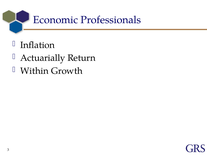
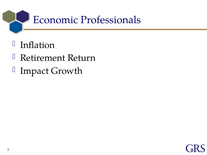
Actuarially: Actuarially -> Retirement (43, 58)
Within: Within -> Impact (34, 71)
